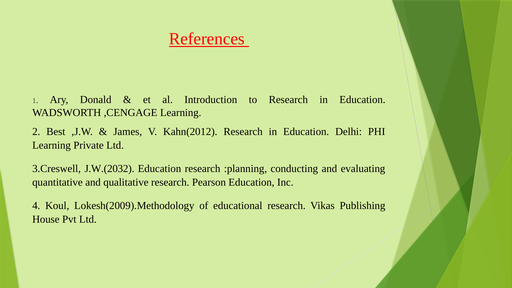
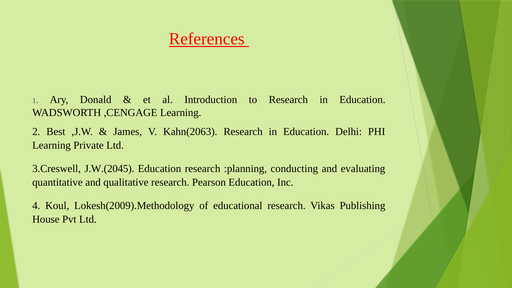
Kahn(2012: Kahn(2012 -> Kahn(2063 (190, 132)
J.W.(2032: J.W.(2032 -> J.W.(2045 (109, 169)
